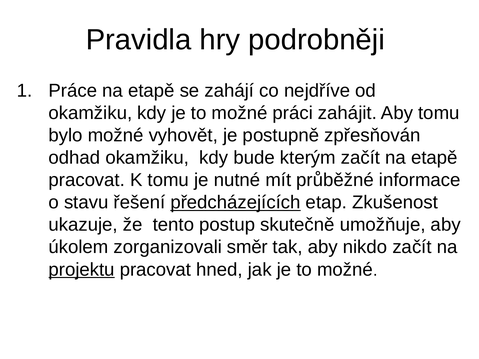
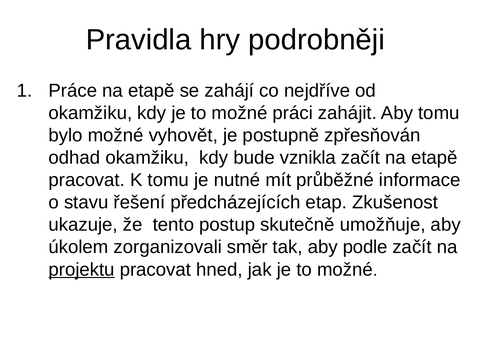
kterým: kterým -> vznikla (308, 158)
předcházejících underline: present -> none (235, 203)
nikdo: nikdo -> podle (365, 247)
